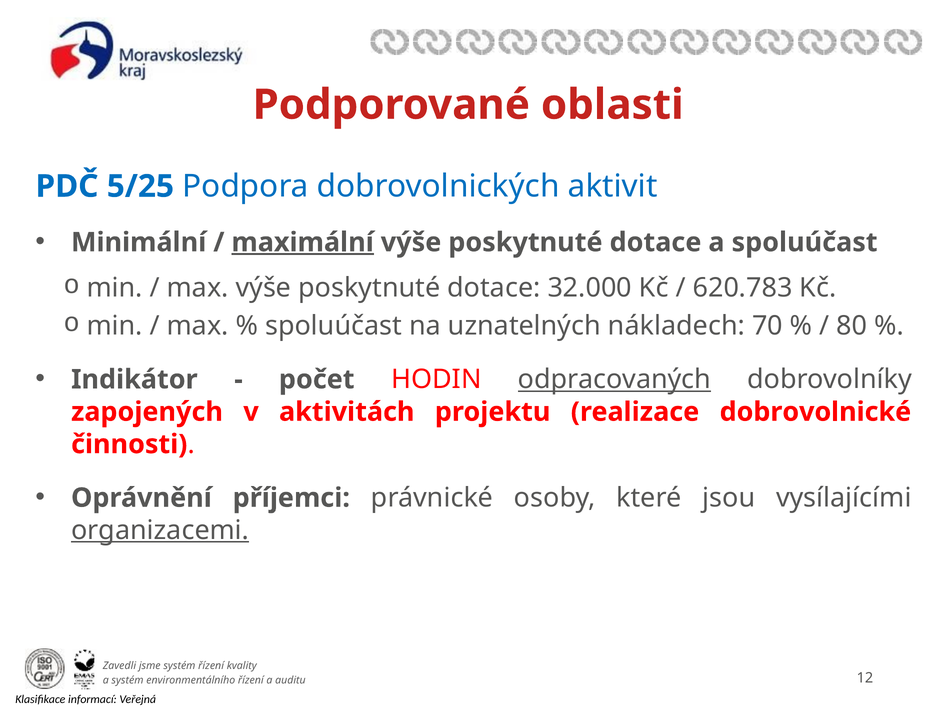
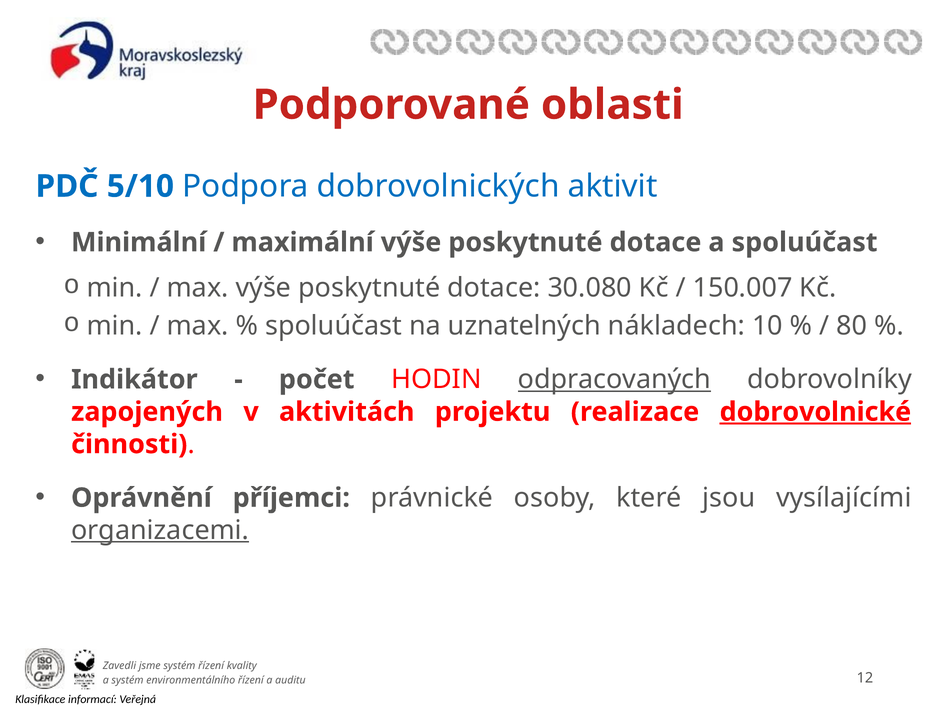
5/25: 5/25 -> 5/10 (140, 186)
maximální underline: present -> none (303, 242)
32.000: 32.000 -> 30.080 (590, 288)
620.783: 620.783 -> 150.007 (743, 288)
70: 70 -> 10 (767, 326)
dobrovolnické underline: none -> present (815, 412)
